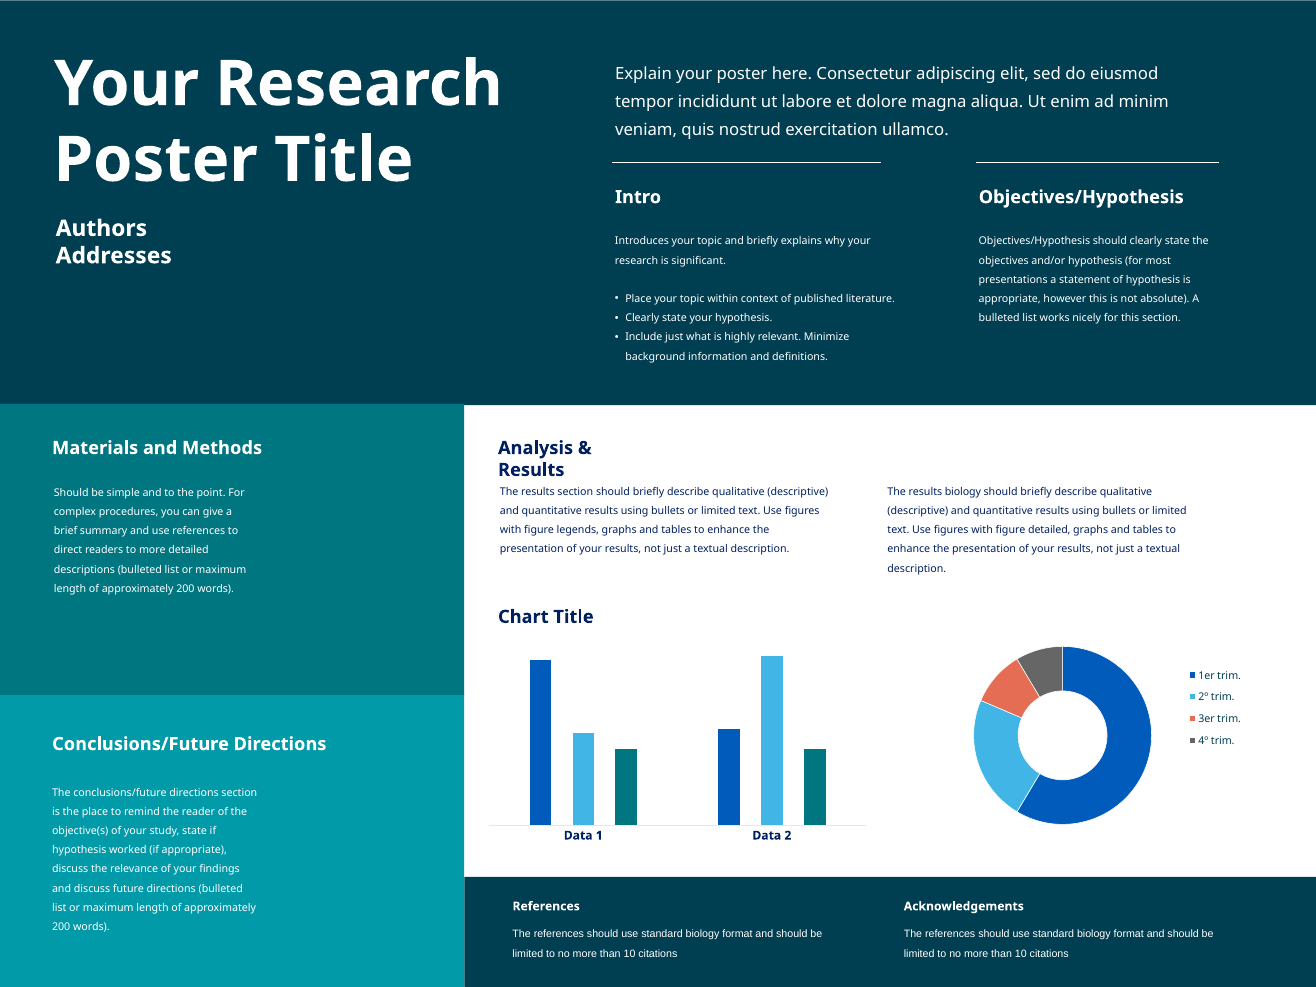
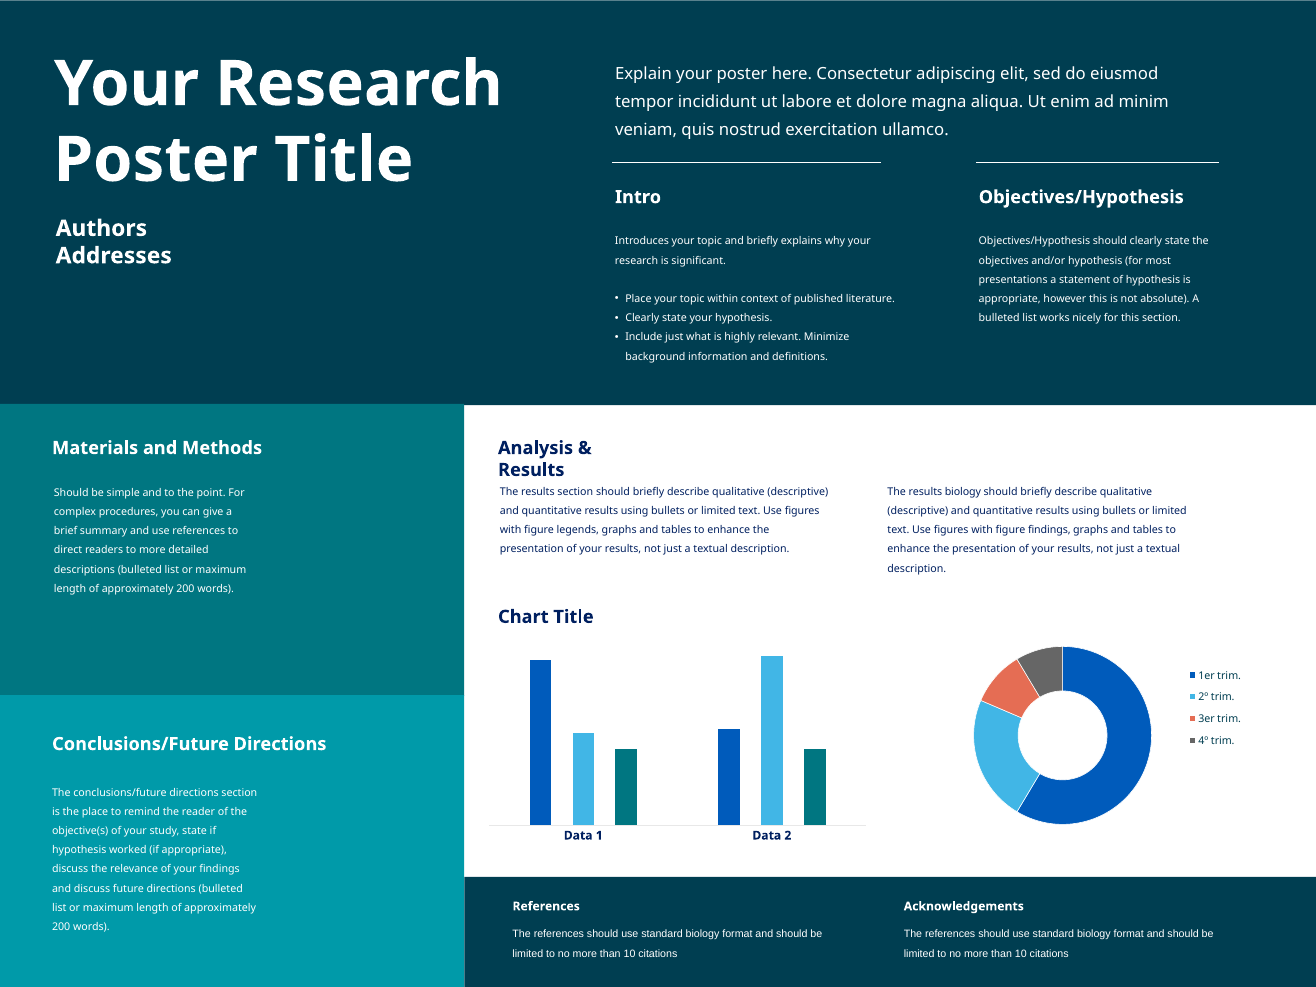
figure detailed: detailed -> findings (1049, 530)
